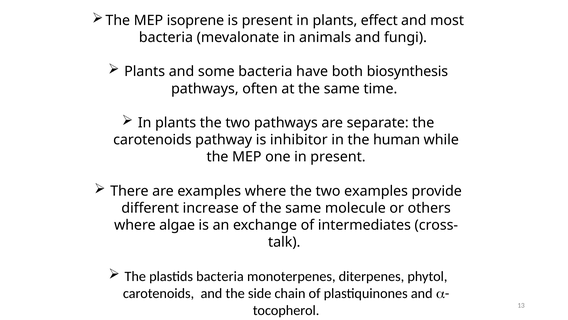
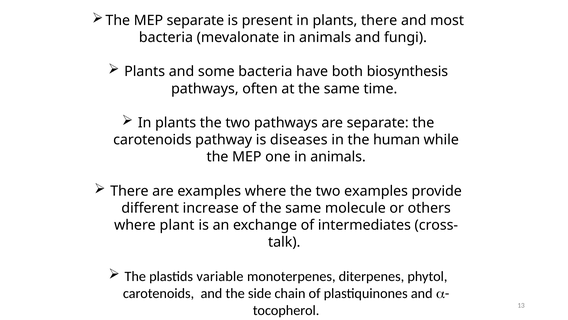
MEP isoprene: isoprene -> separate (195, 20)
plants effect: effect -> there (379, 20)
inhibitor: inhibitor -> diseases (299, 140)
one in present: present -> animals (338, 157)
algae: algae -> plant (177, 225)
plastids bacteria: bacteria -> variable (220, 276)
